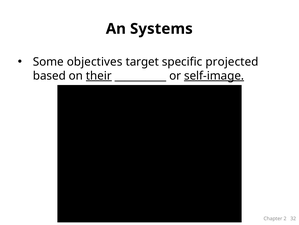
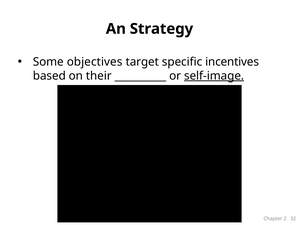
Systems: Systems -> Strategy (161, 29)
projected: projected -> incentives (232, 62)
their underline: present -> none (99, 76)
